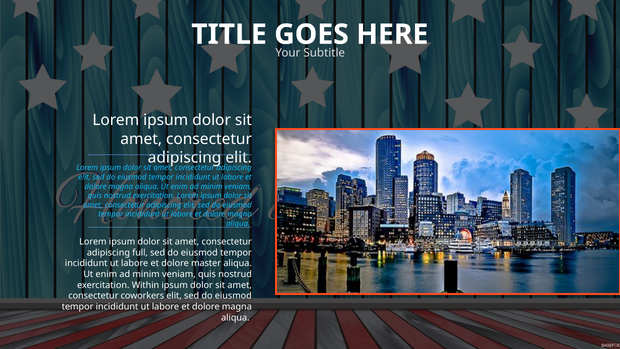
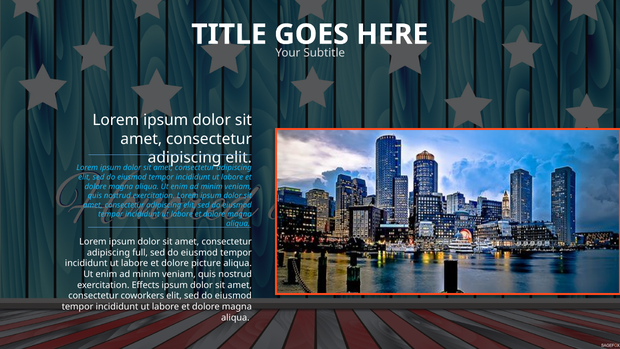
master: master -> picture (206, 263)
Within: Within -> Effects (146, 285)
